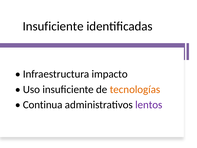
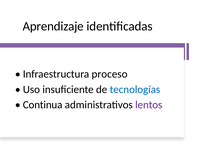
Insuficiente: Insuficiente -> Aprendizaje (53, 26)
impacto: impacto -> proceso (110, 74)
tecnologías colour: orange -> blue (135, 89)
